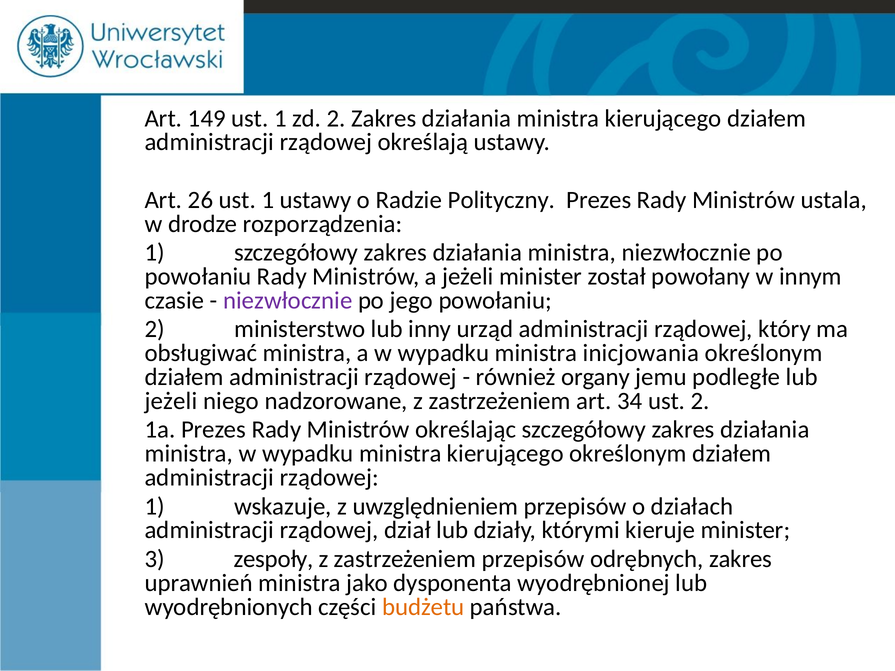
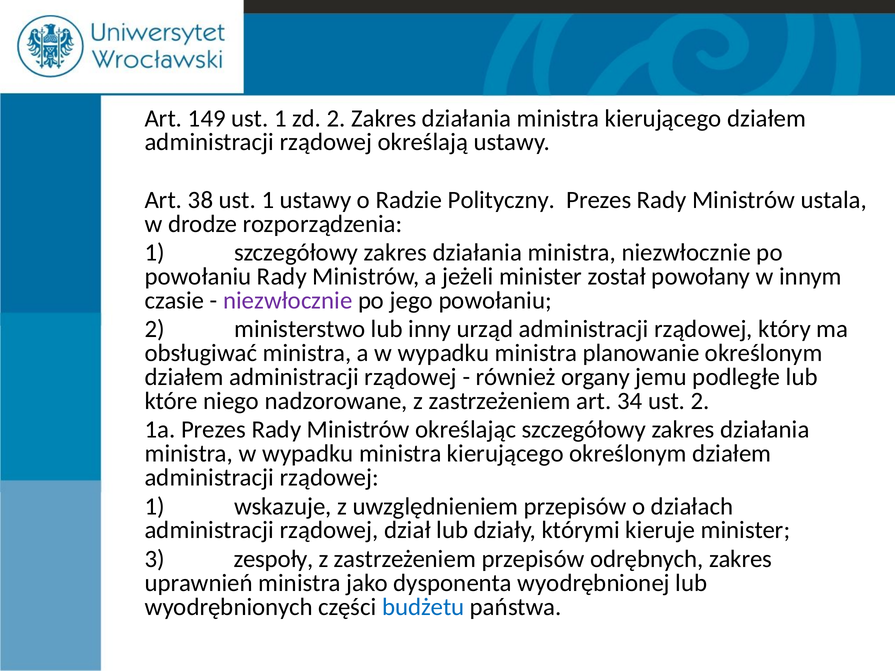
26: 26 -> 38 (200, 200)
inicjowania: inicjowania -> planowanie (641, 353)
jeżeli: jeżeli -> które (171, 401)
budżetu colour: orange -> blue (423, 607)
